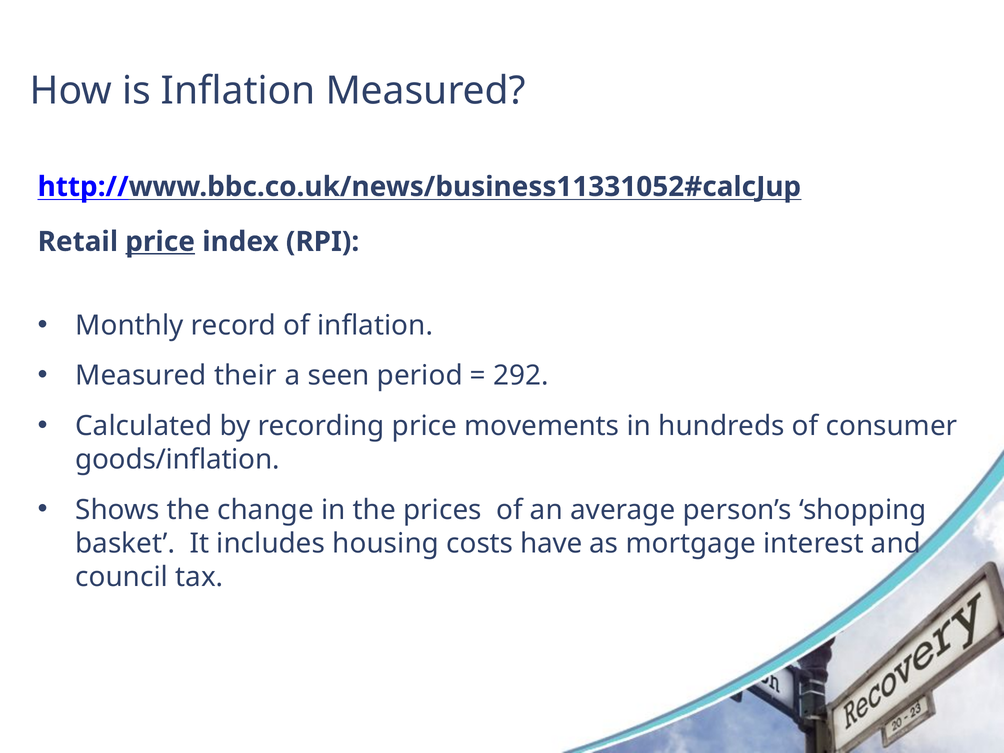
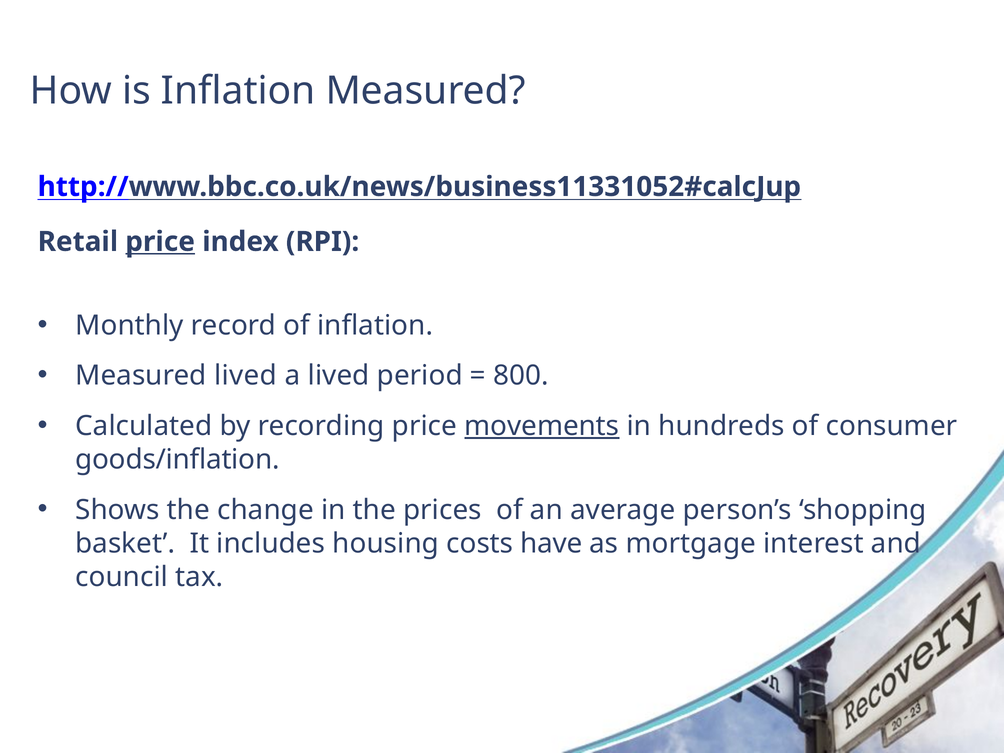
Measured their: their -> lived (246, 376)
a seen: seen -> lived (339, 376)
292: 292 -> 800 (521, 376)
movements underline: none -> present (542, 426)
